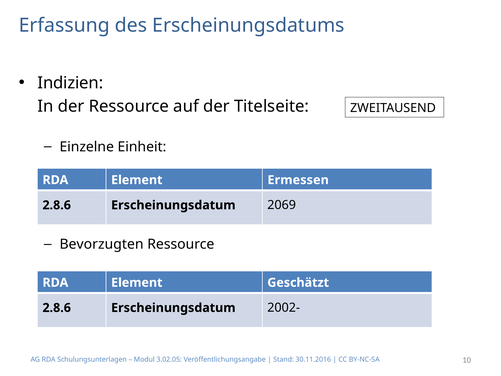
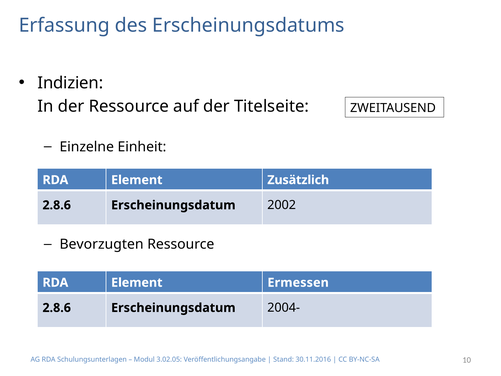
Ermessen: Ermessen -> Zusätzlich (298, 180)
2069: 2069 -> 2002 (282, 205)
Geschätzt: Geschätzt -> Ermessen (298, 282)
2002-: 2002- -> 2004- (284, 308)
